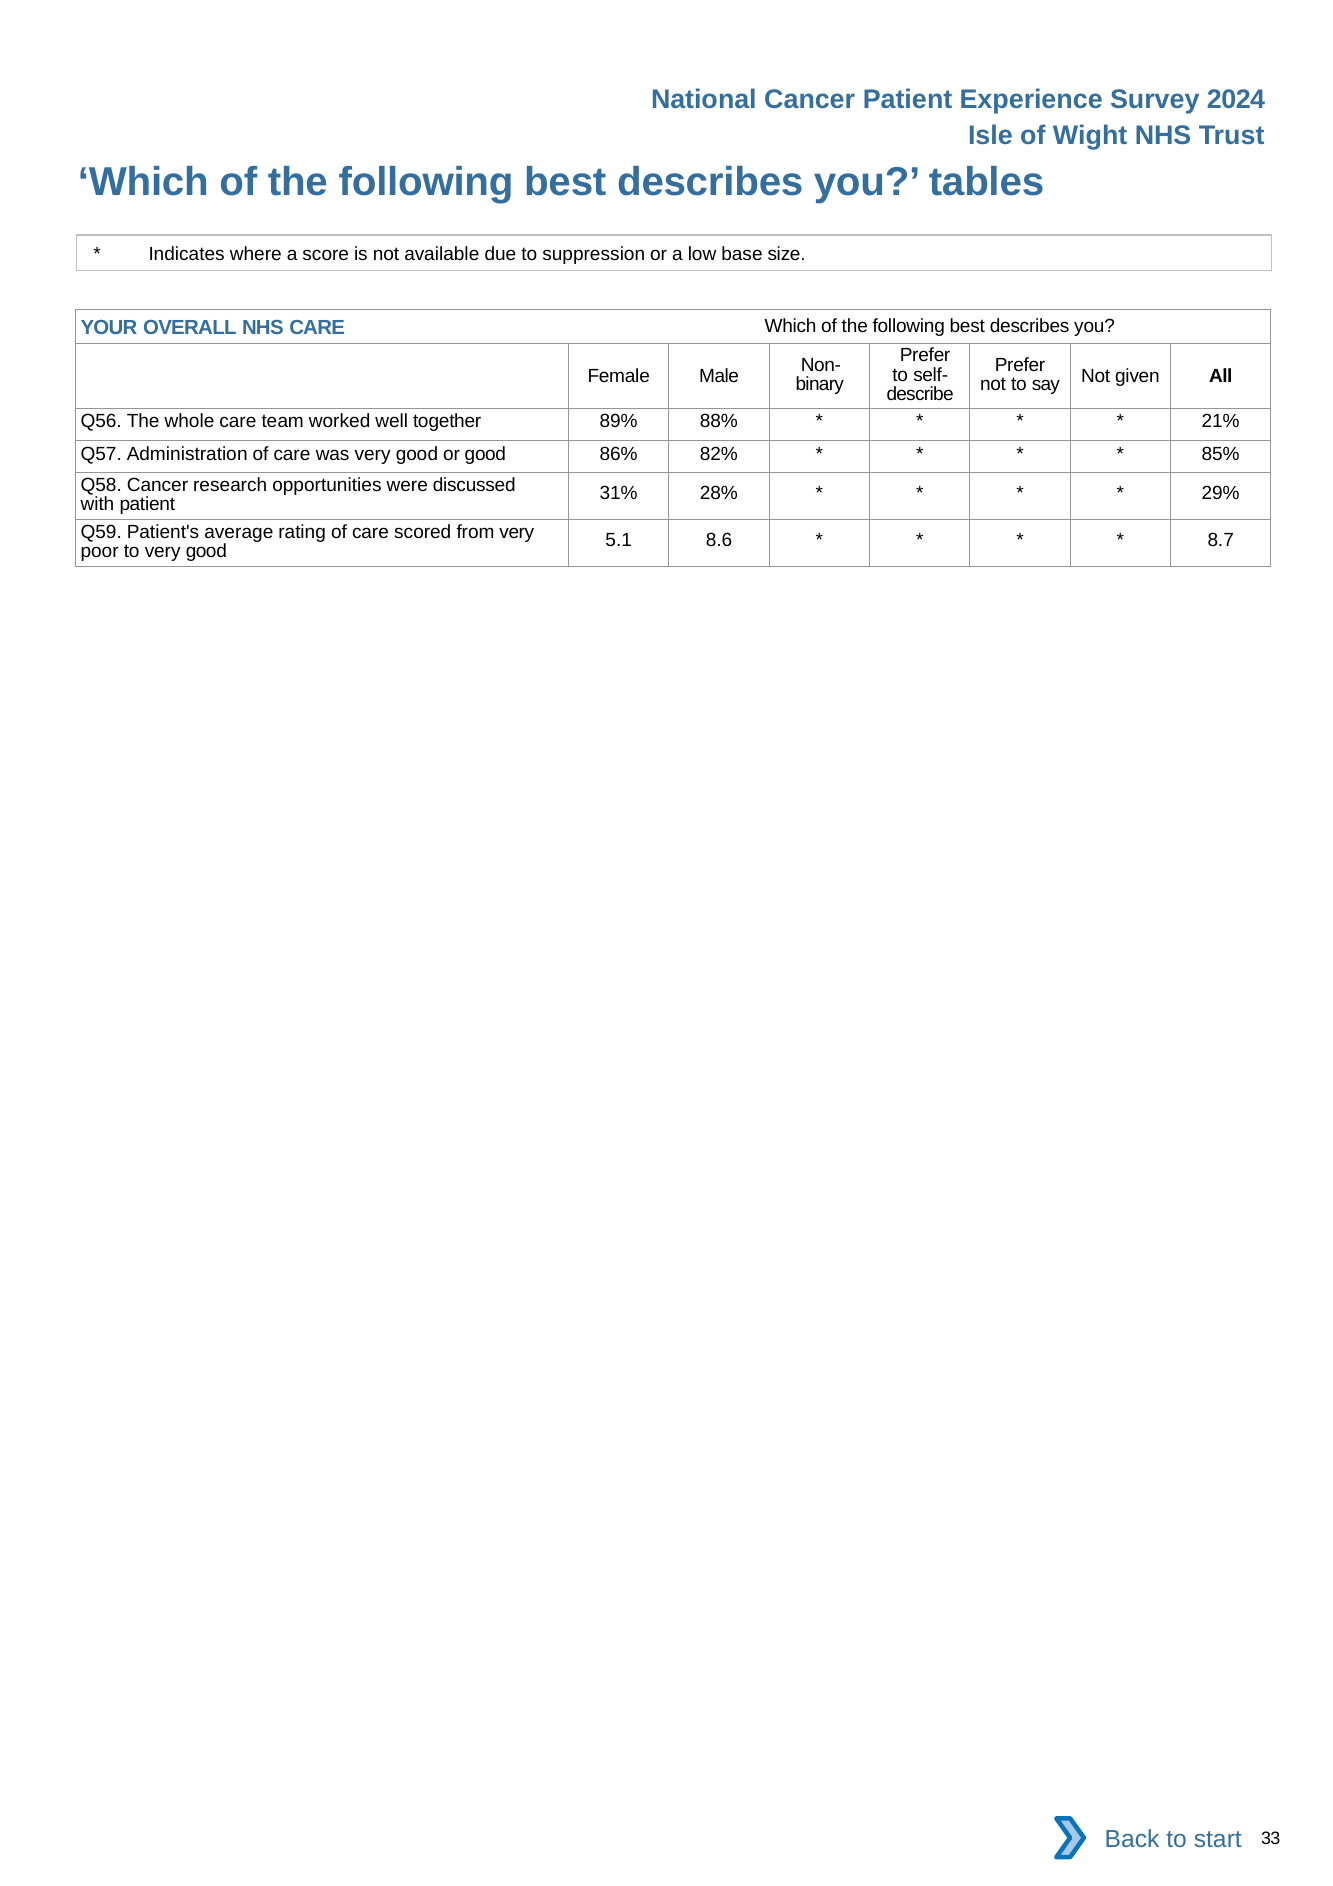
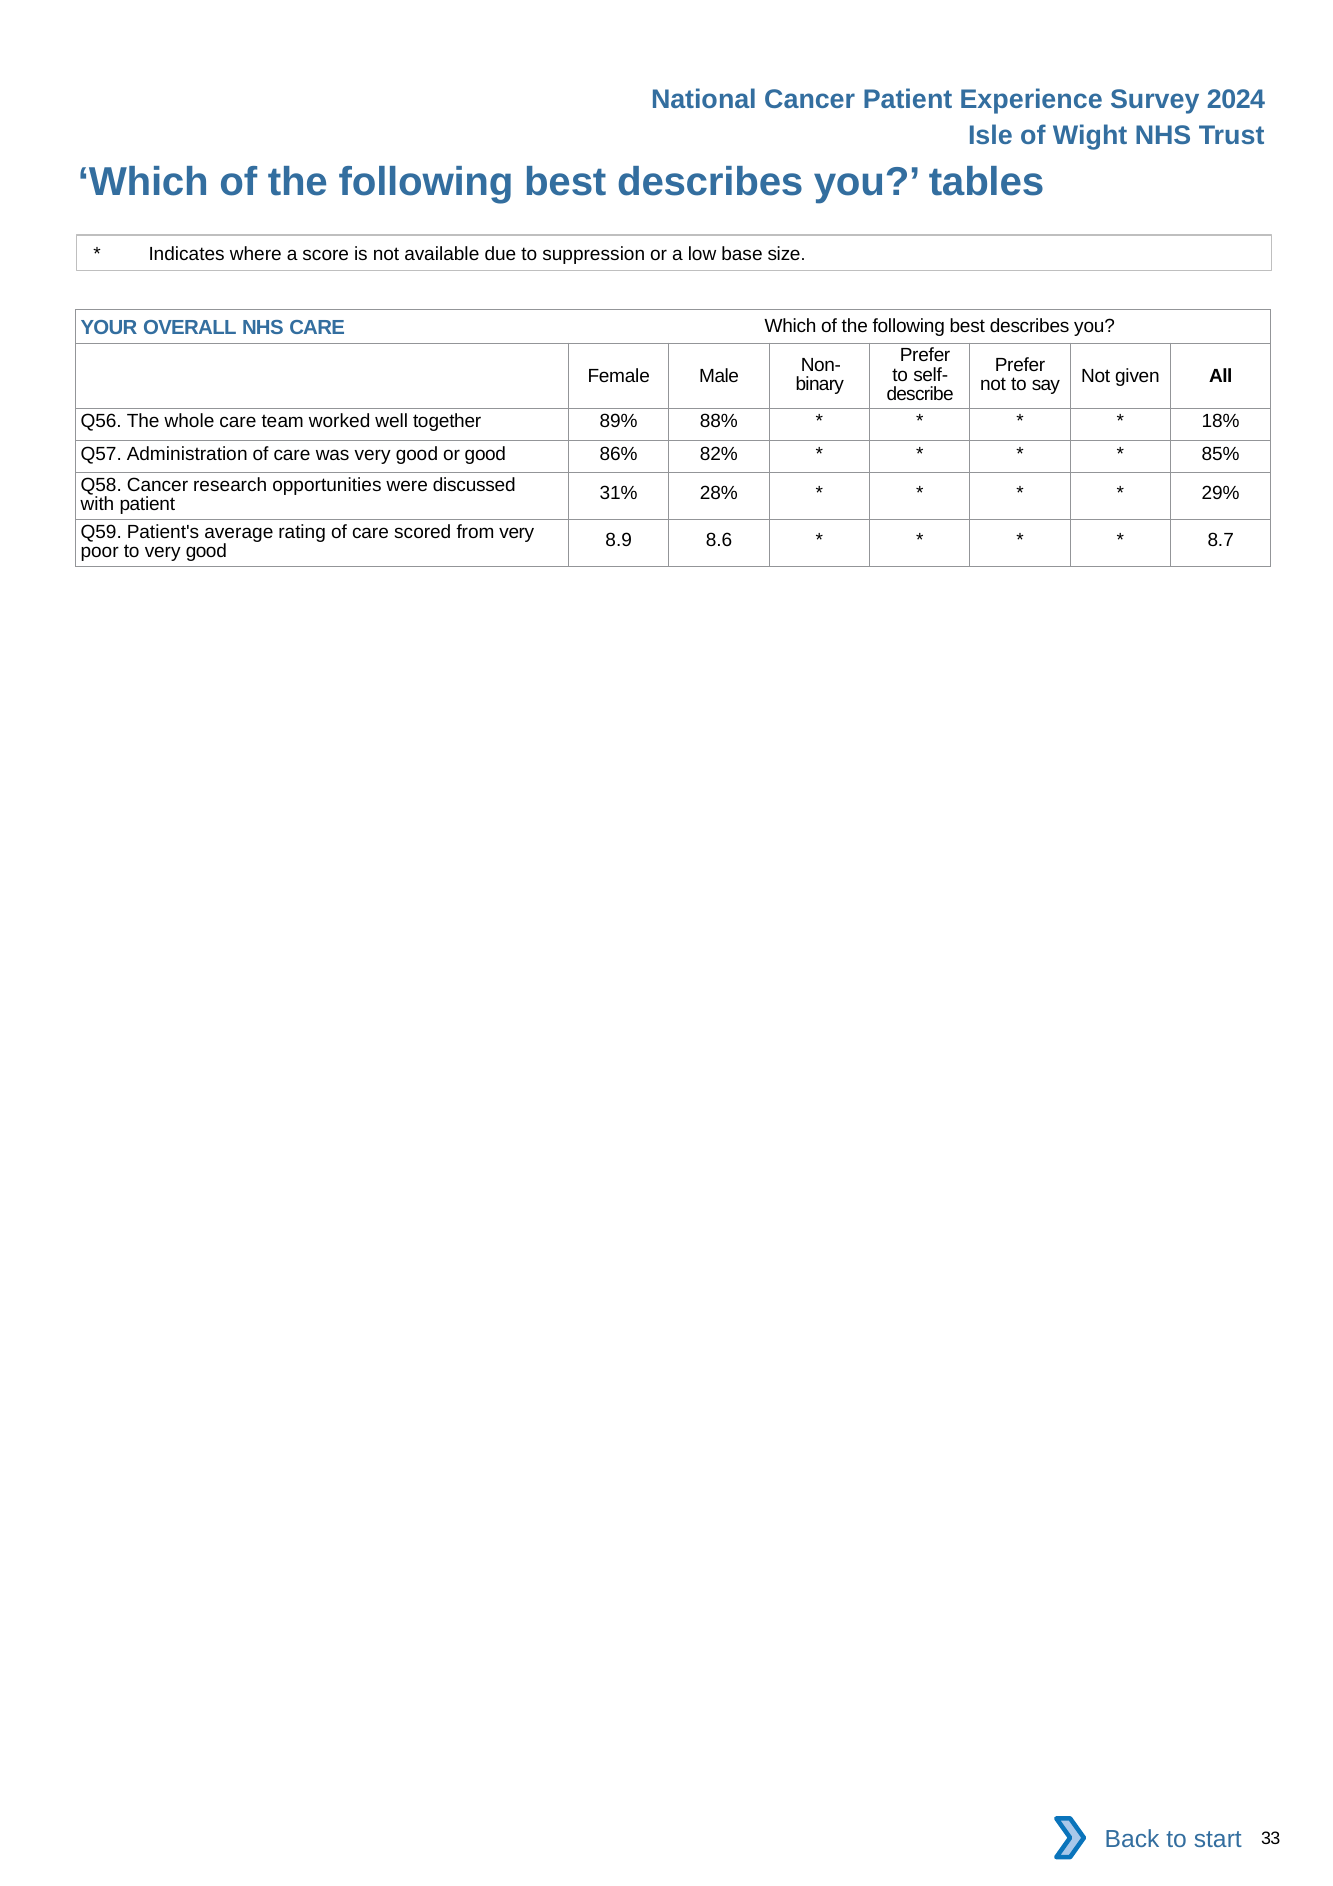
21%: 21% -> 18% (1221, 421)
5.1: 5.1 -> 8.9 (619, 540)
